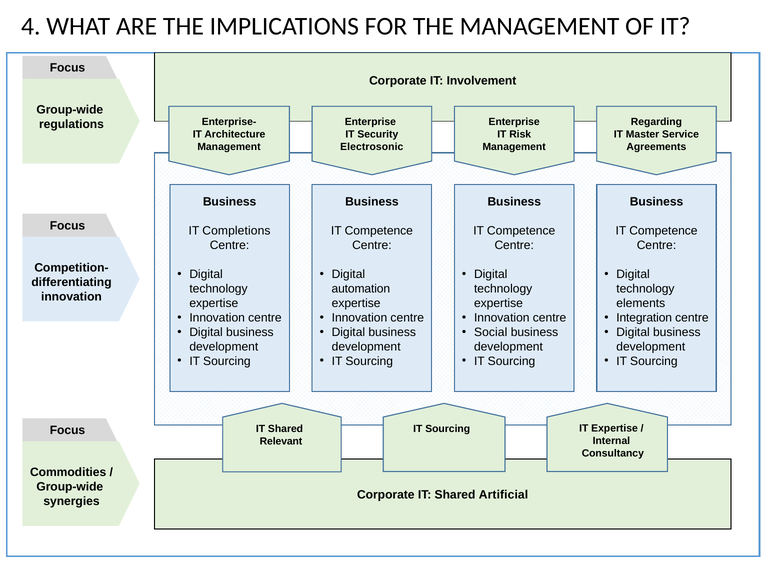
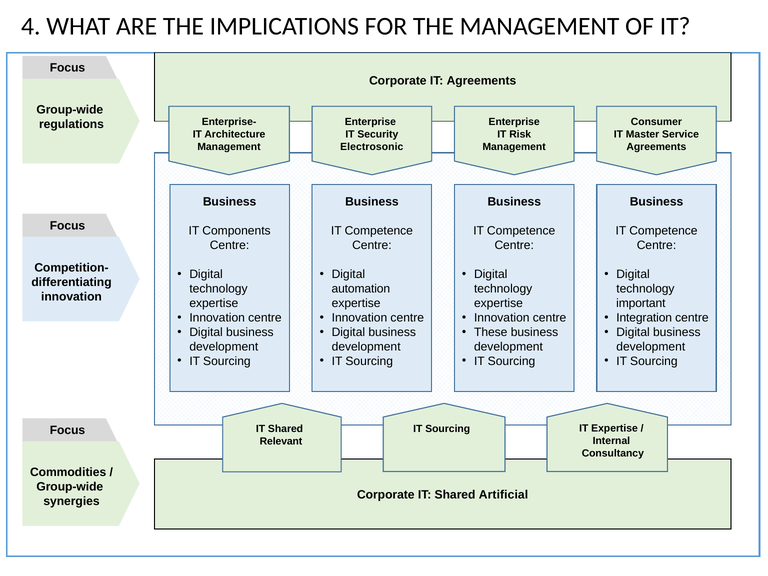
IT Involvement: Involvement -> Agreements (481, 81)
Regarding: Regarding -> Consumer (656, 122)
Completions: Completions -> Components (236, 231)
elements: elements -> important (641, 303)
Social: Social -> These (491, 332)
